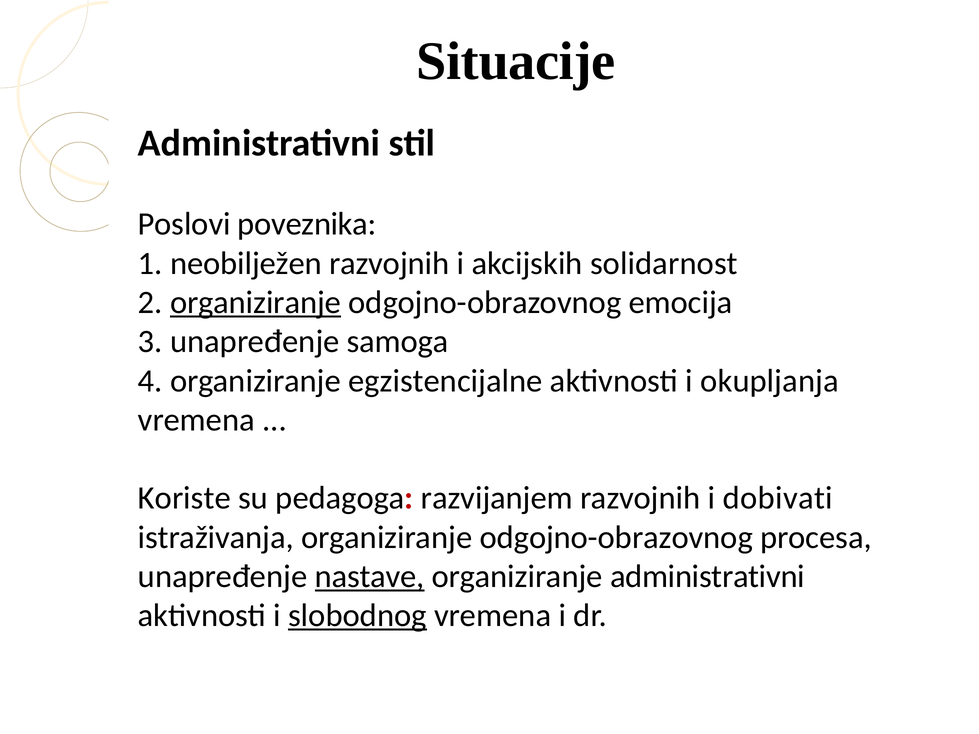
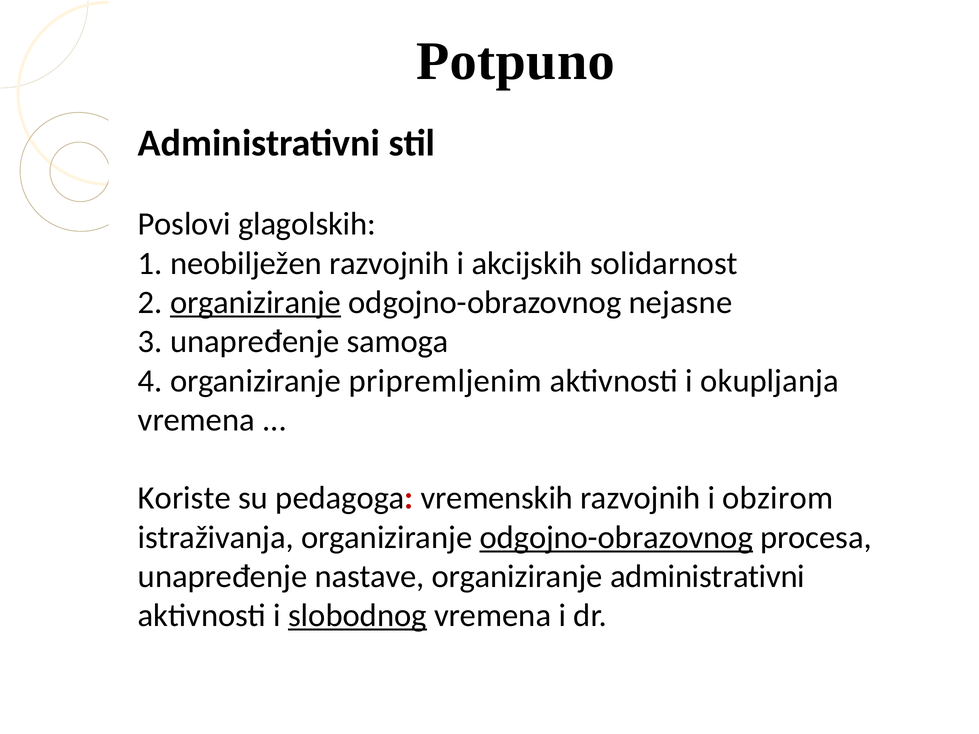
Situacije: Situacije -> Potpuno (516, 61)
poveznika: poveznika -> glagolskih (307, 224)
emocija: emocija -> nejasne (680, 303)
egzistencijalne: egzistencijalne -> pripremljenim (445, 381)
razvijanjem: razvijanjem -> vremenskih (497, 498)
dobivati: dobivati -> obzirom (778, 498)
odgojno-obrazovnog underline: none -> present (616, 538)
nastave underline: present -> none (370, 577)
